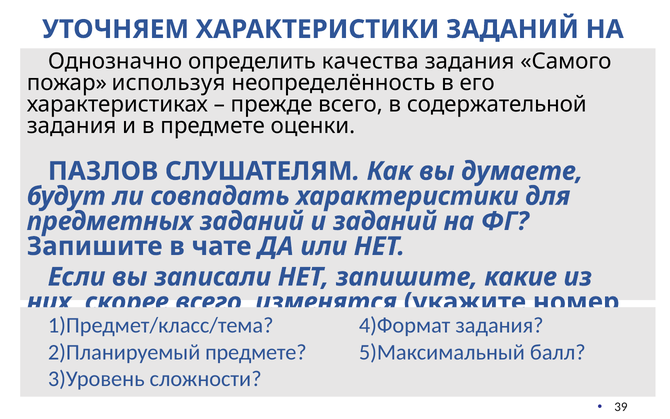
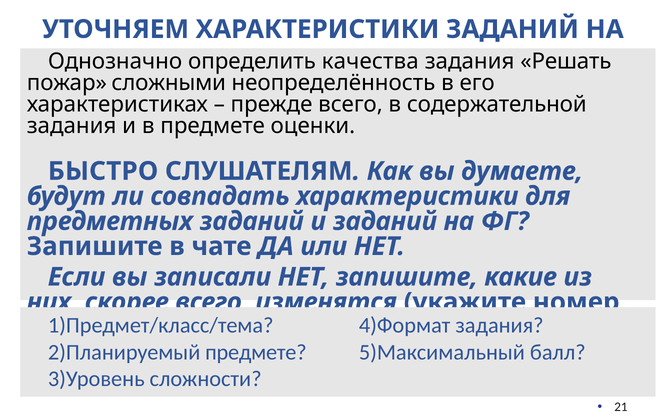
Самого: Самого -> Решать (566, 61)
используя: используя -> сложными (169, 83)
ПАЗЛОВ: ПАЗЛОВ -> БЫСТРО (103, 171)
39: 39 -> 21 (621, 407)
